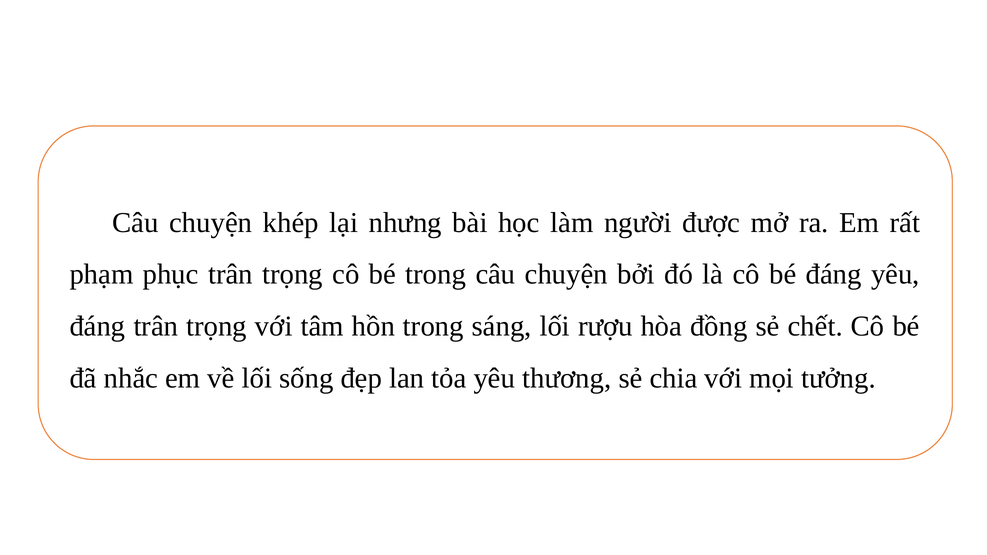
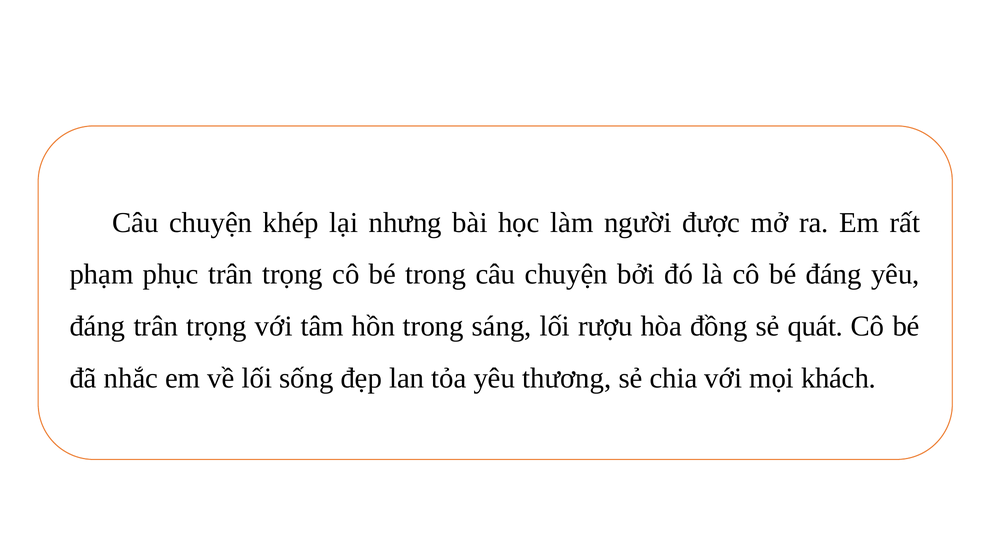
chết: chết -> quát (815, 326)
tưởng: tưởng -> khách (838, 378)
